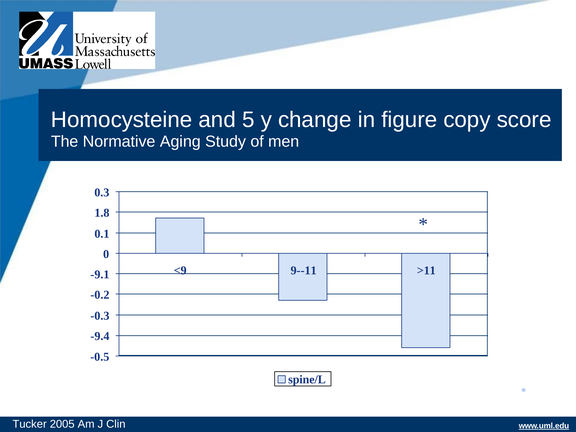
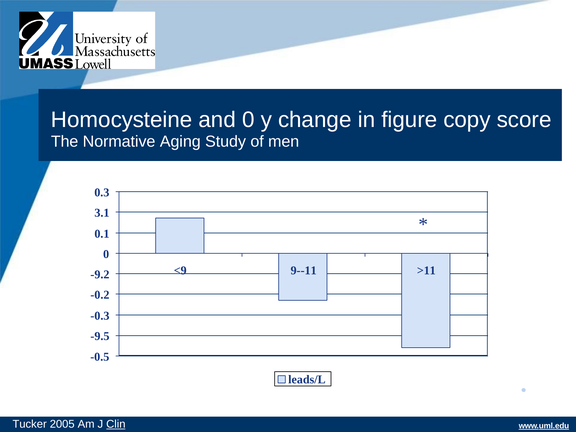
and 5: 5 -> 0 (248, 120)
1.8: 1.8 -> 3.1 (102, 213)
-9.1: -9.1 -> -9.2 (100, 275)
-9.4: -9.4 -> -9.5 (100, 336)
spine/L: spine/L -> leads/L (307, 380)
Clin underline: none -> present (116, 424)
